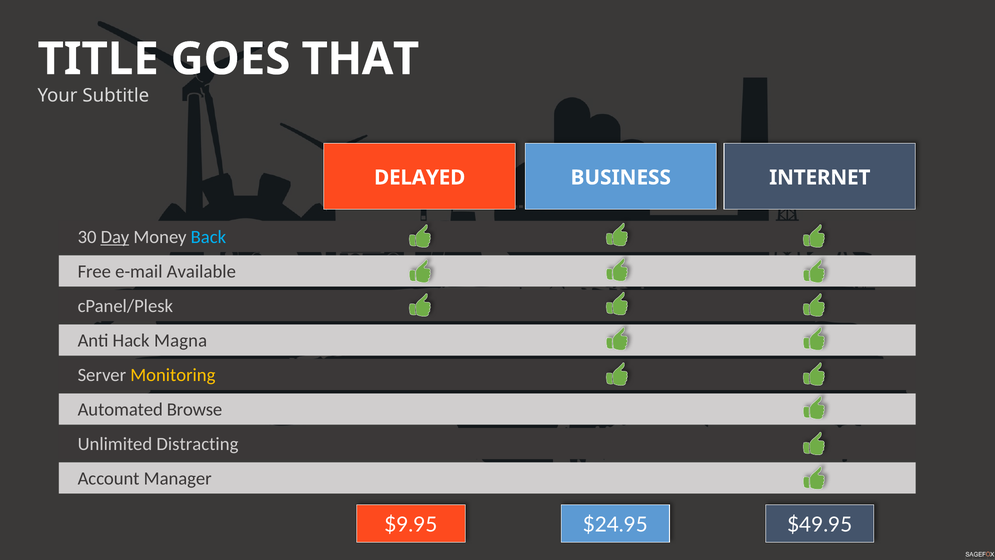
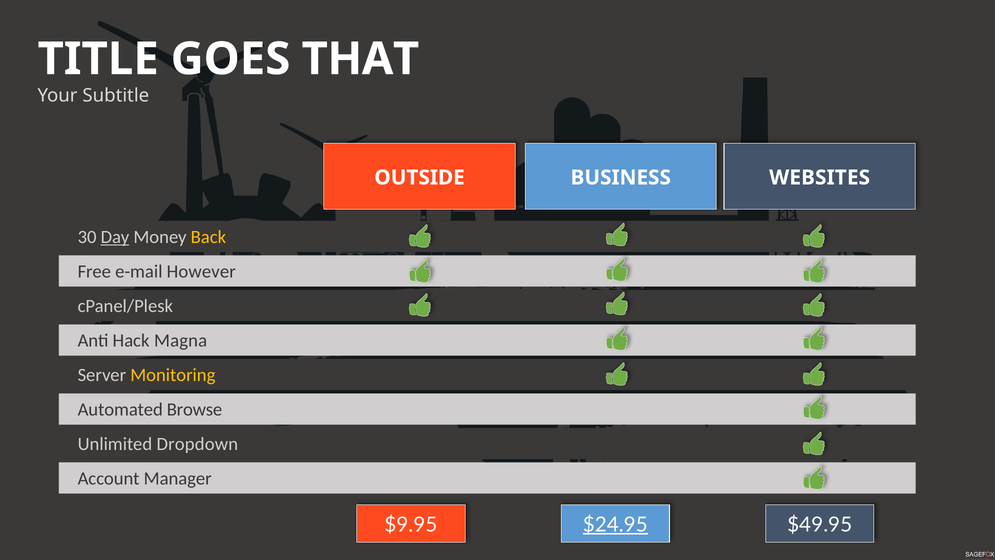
DELAYED: DELAYED -> OUTSIDE (420, 177)
INTERNET: INTERNET -> WEBSITES (820, 177)
Back colour: light blue -> yellow (208, 237)
Available: Available -> However (201, 271)
Distracting: Distracting -> Dropdown (197, 444)
$24.95 underline: none -> present (615, 525)
